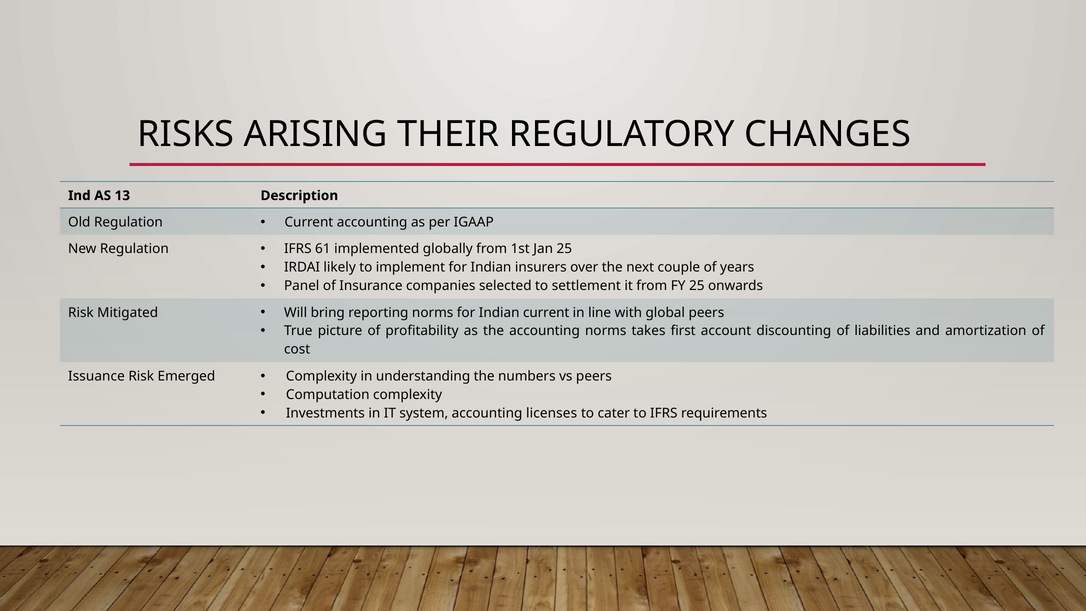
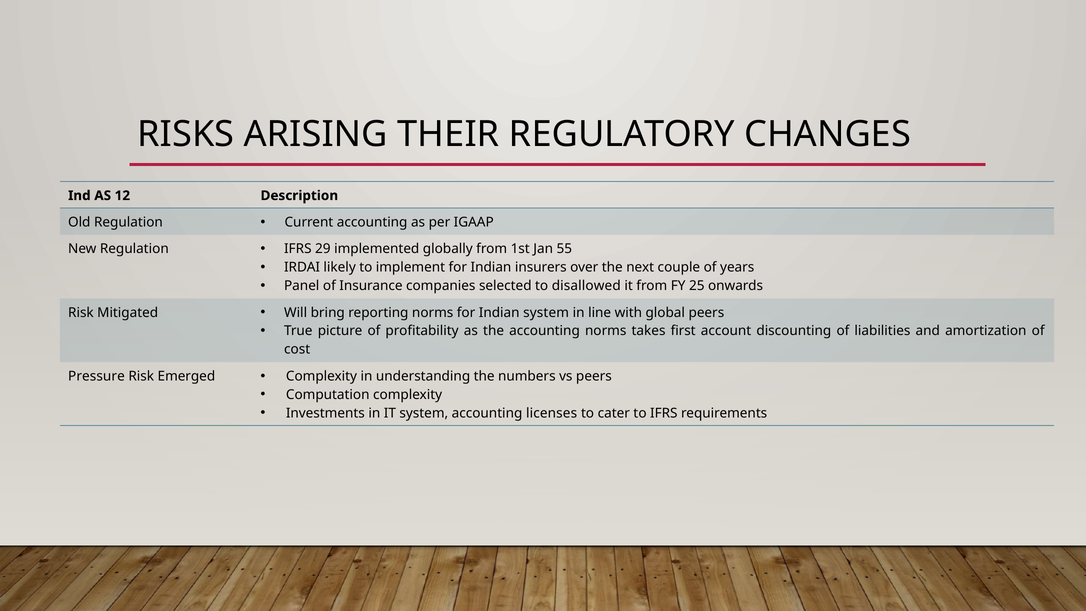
13: 13 -> 12 (122, 196)
61: 61 -> 29 (323, 249)
Jan 25: 25 -> 55 (564, 249)
settlement: settlement -> disallowed (586, 286)
Indian current: current -> system (546, 312)
Issuance: Issuance -> Pressure (96, 376)
